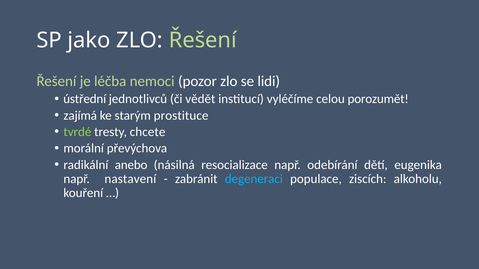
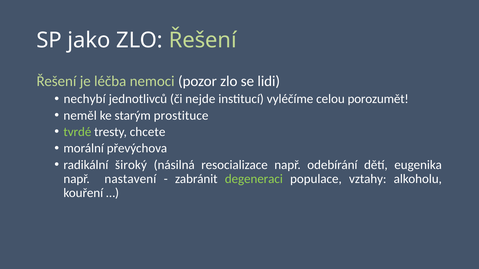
ústřední: ústřední -> nechybí (85, 99)
vědět: vědět -> nejde (200, 99)
zajímá: zajímá -> neměl (80, 116)
anebo: anebo -> široký (131, 165)
degeneraci colour: light blue -> light green (254, 179)
ziscích: ziscích -> vztahy (368, 179)
